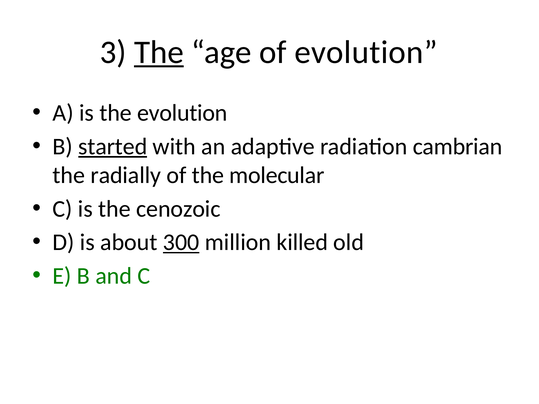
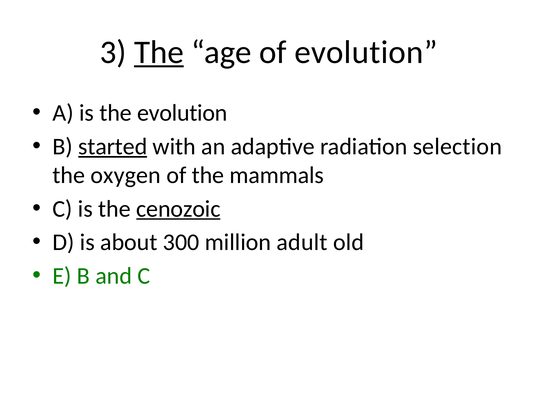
cambrian: cambrian -> selection (457, 147)
radially: radially -> oxygen (126, 175)
molecular: molecular -> mammals (277, 175)
cenozoic underline: none -> present (178, 209)
300 underline: present -> none (181, 242)
killed: killed -> adult (302, 242)
